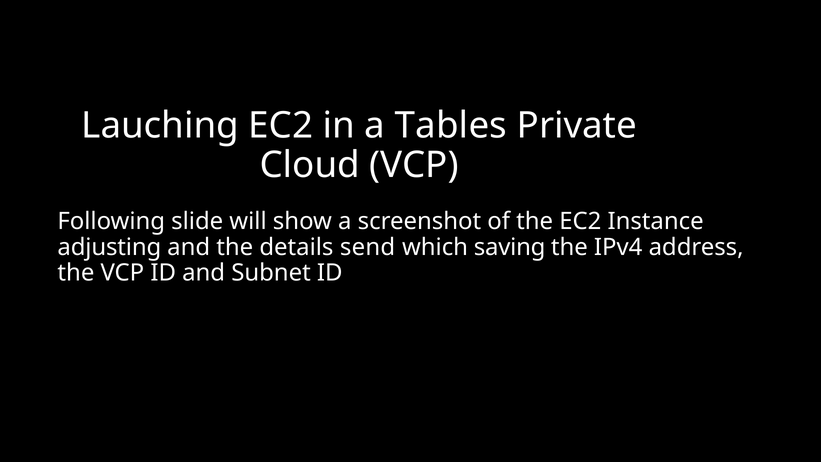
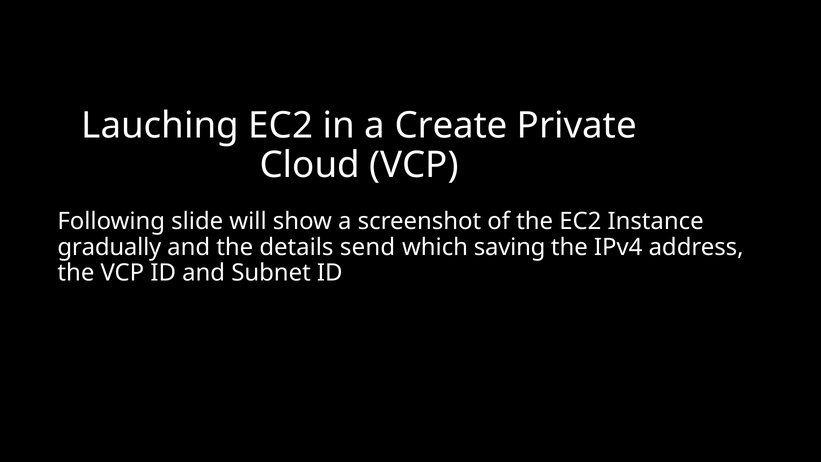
Tables: Tables -> Create (451, 125)
adjusting: adjusting -> gradually (109, 247)
